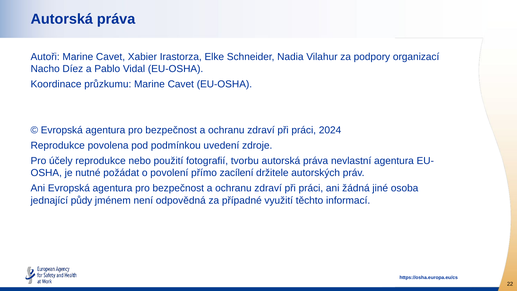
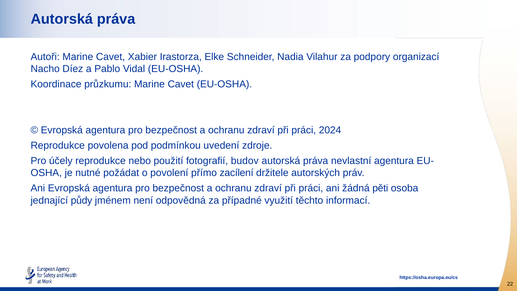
tvorbu: tvorbu -> budov (245, 161)
jiné: jiné -> pěti (380, 188)
